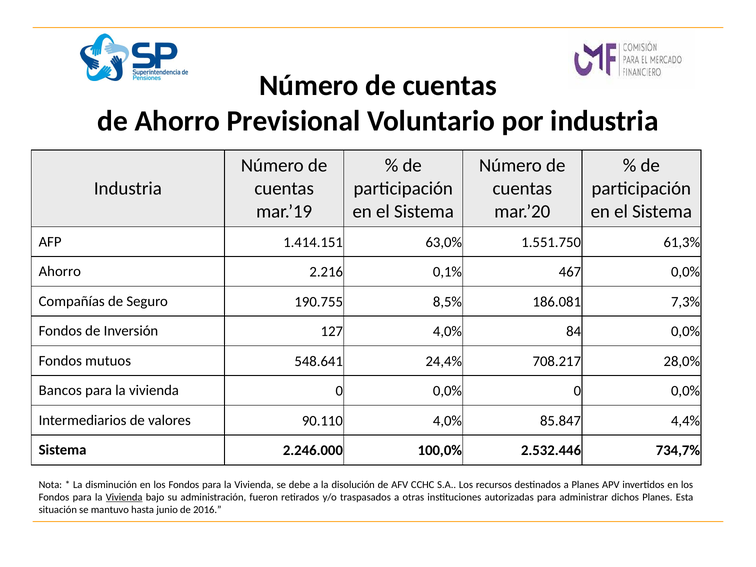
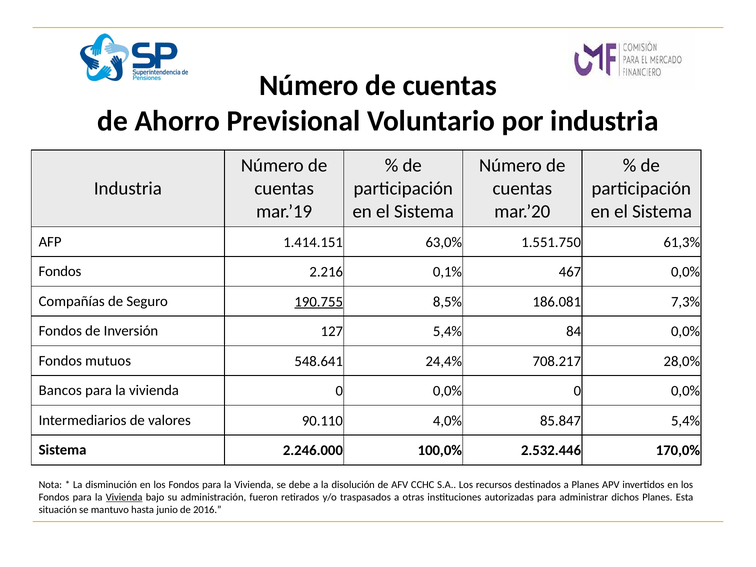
Ahorro: Ahorro -> Fondos (60, 272)
190.755 underline: none -> present (319, 302)
127 4,0%: 4,0% -> 5,4% (447, 331)
85.847 4,4%: 4,4% -> 5,4% (686, 421)
734,7%: 734,7% -> 170,0% (678, 451)
